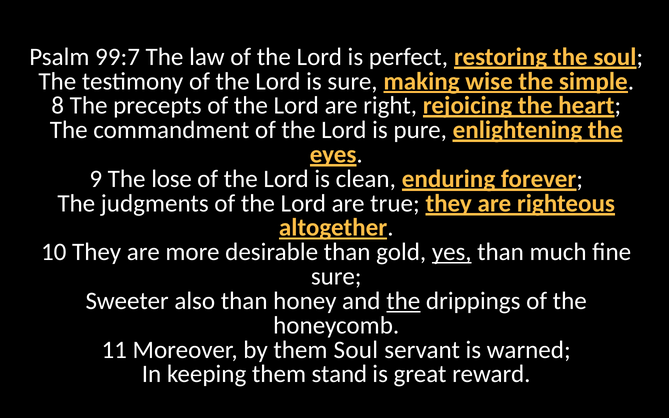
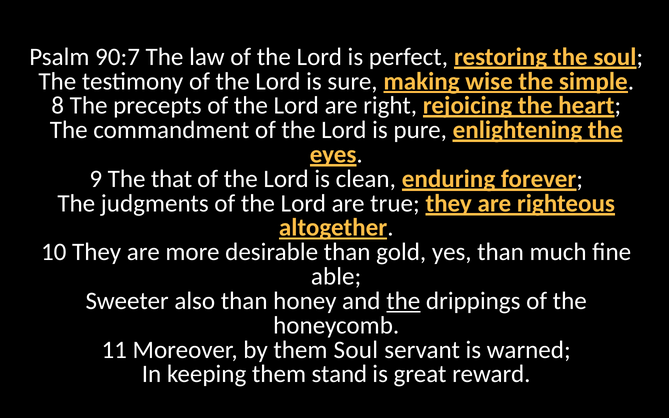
99:7: 99:7 -> 90:7 (118, 57)
lose: lose -> that (172, 179)
yes underline: present -> none (452, 252)
sure: sure -> able (336, 277)
